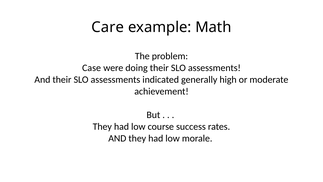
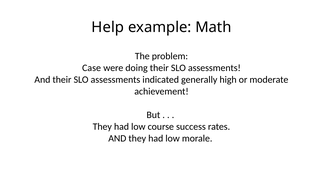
Care: Care -> Help (108, 27)
